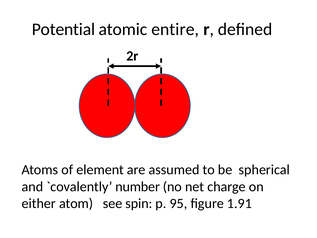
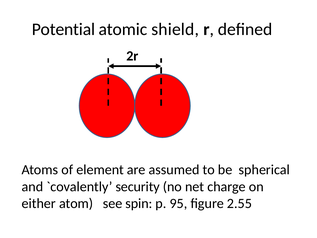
entire: entire -> shield (175, 29)
number: number -> security (138, 186)
1.91: 1.91 -> 2.55 (239, 203)
